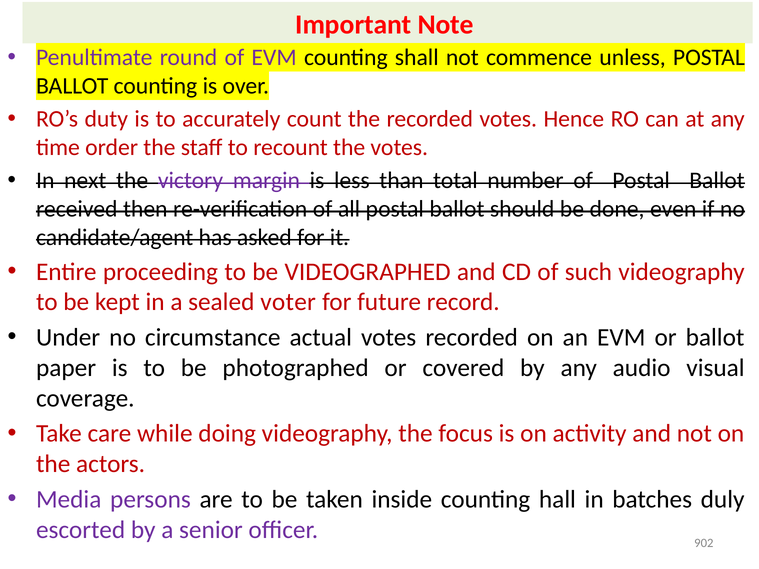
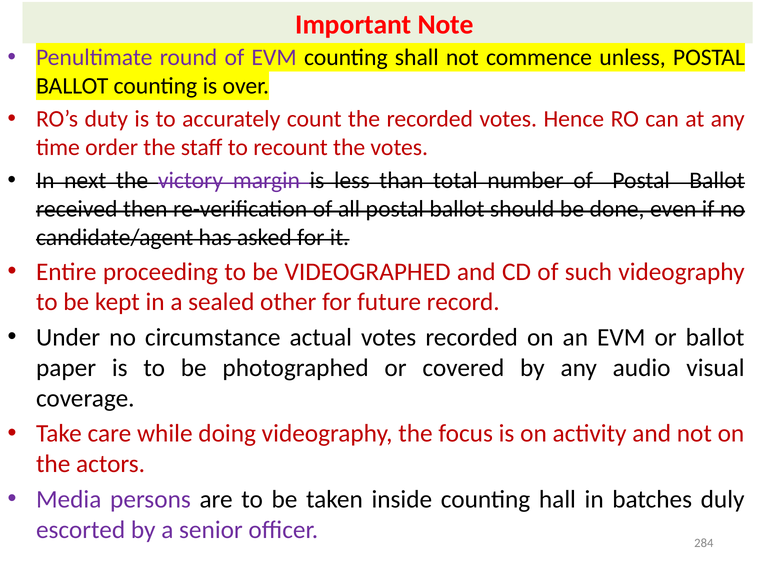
voter: voter -> other (288, 302)
902: 902 -> 284 (704, 544)
